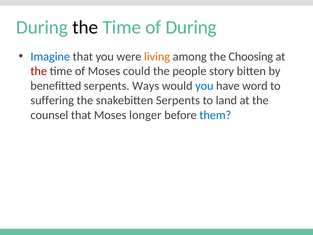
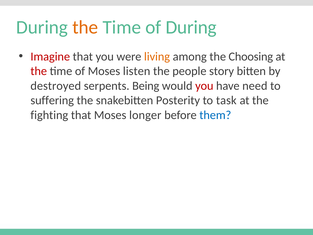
the colour: black -> orange (85, 27)
Imagine colour: blue -> red (50, 56)
could: could -> listen (137, 71)
benefitted: benefitted -> destroyed (56, 86)
Ways: Ways -> Being (146, 86)
you colour: blue -> red (204, 86)
word: word -> need (255, 86)
snakebitten Serpents: Serpents -> Posterity (178, 100)
land: land -> task (226, 100)
counsel: counsel -> fighting (49, 115)
